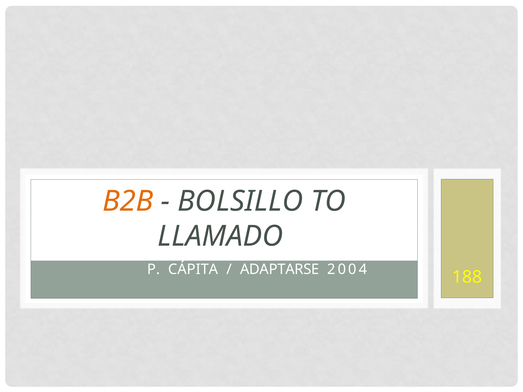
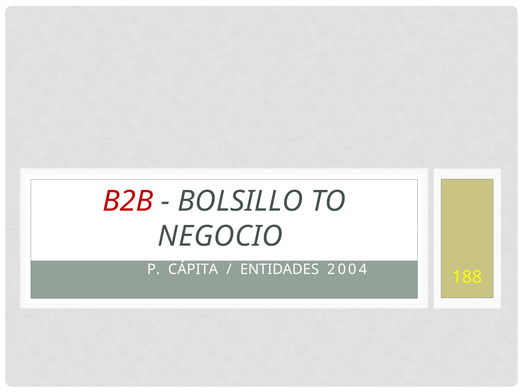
B2B colour: orange -> red (128, 201)
LLAMADO: LLAMADO -> NEGOCIO (220, 236)
ADAPTARSE: ADAPTARSE -> ENTIDADES (280, 269)
